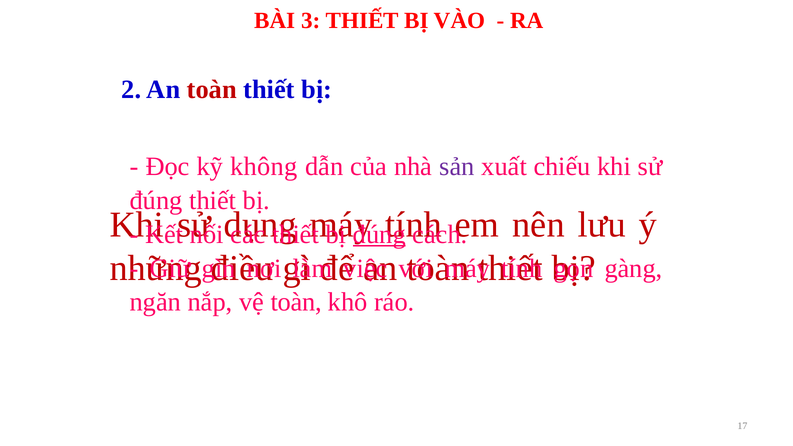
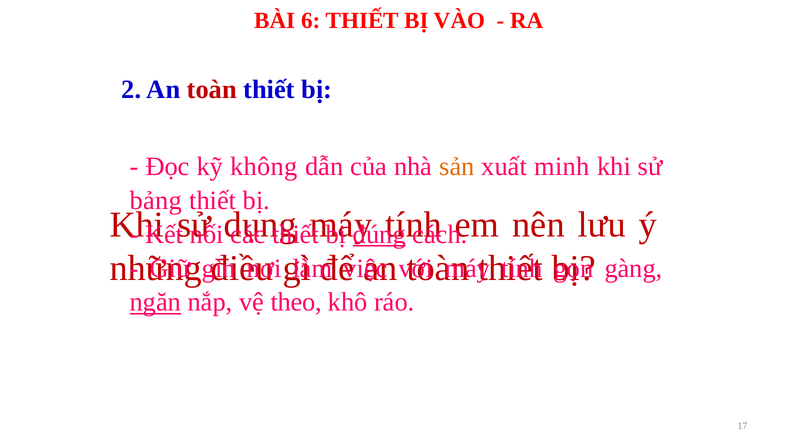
3: 3 -> 6 (311, 21)
sản colour: purple -> orange (457, 167)
chiếu: chiếu -> minh (562, 167)
đúng: đúng -> bảng (156, 200)
ngăn underline: none -> present (155, 302)
vệ toàn: toàn -> theo (296, 302)
